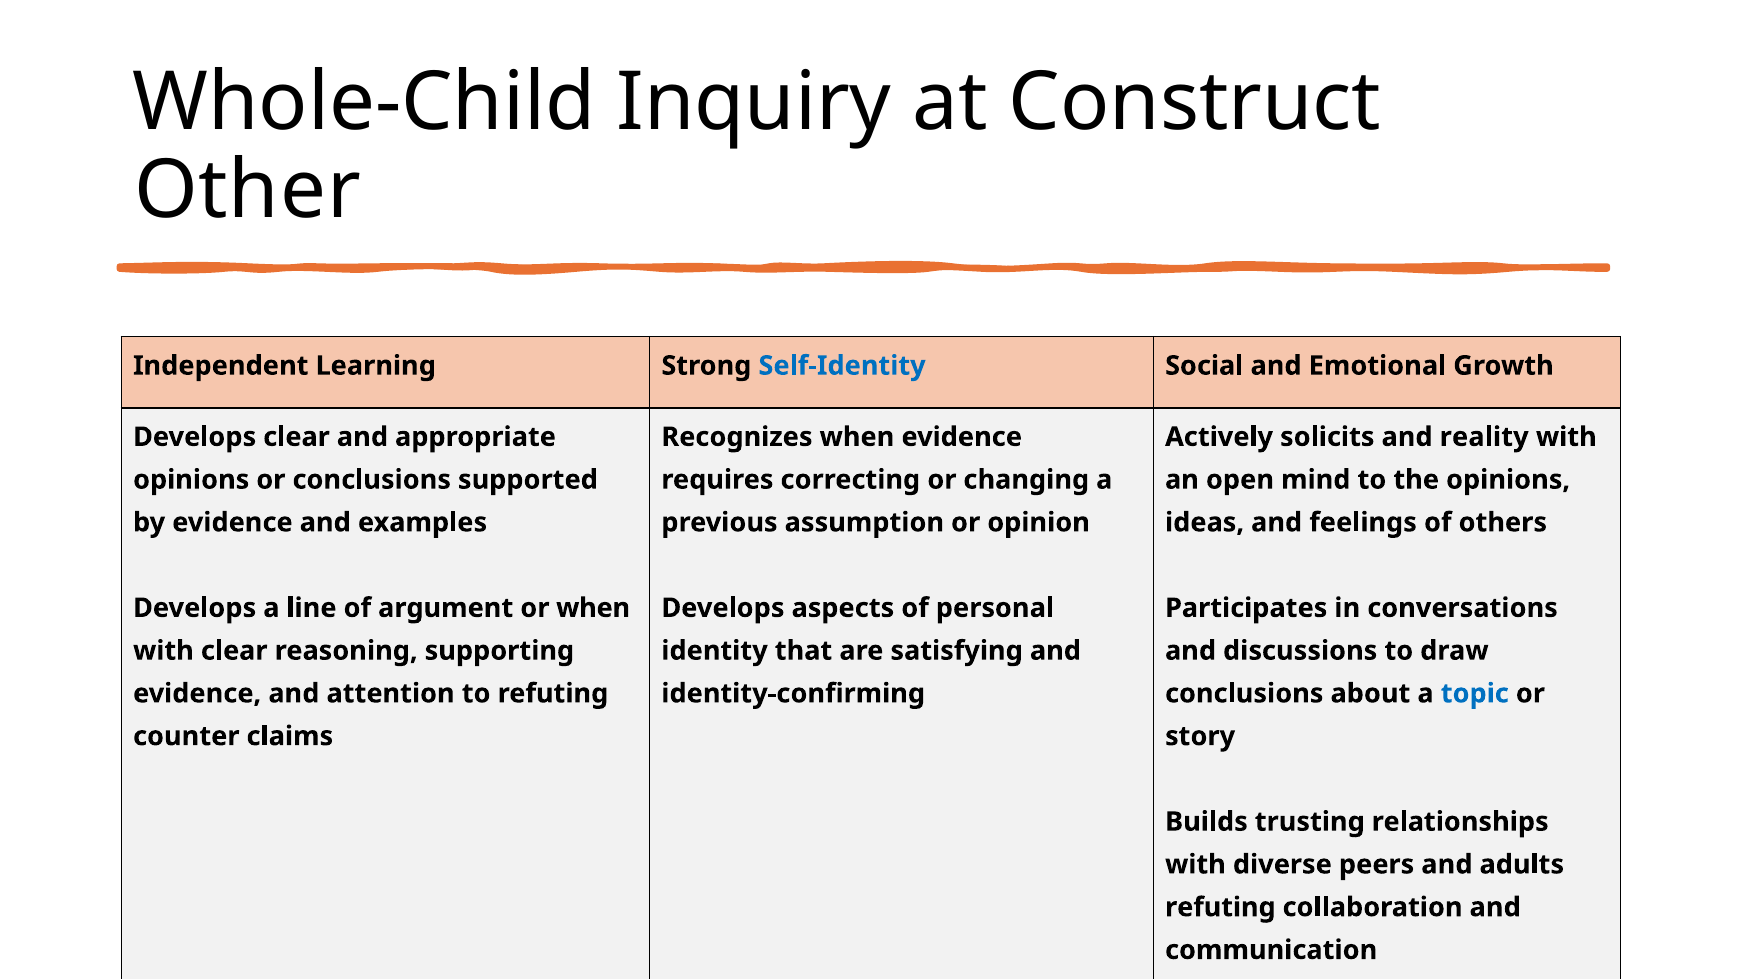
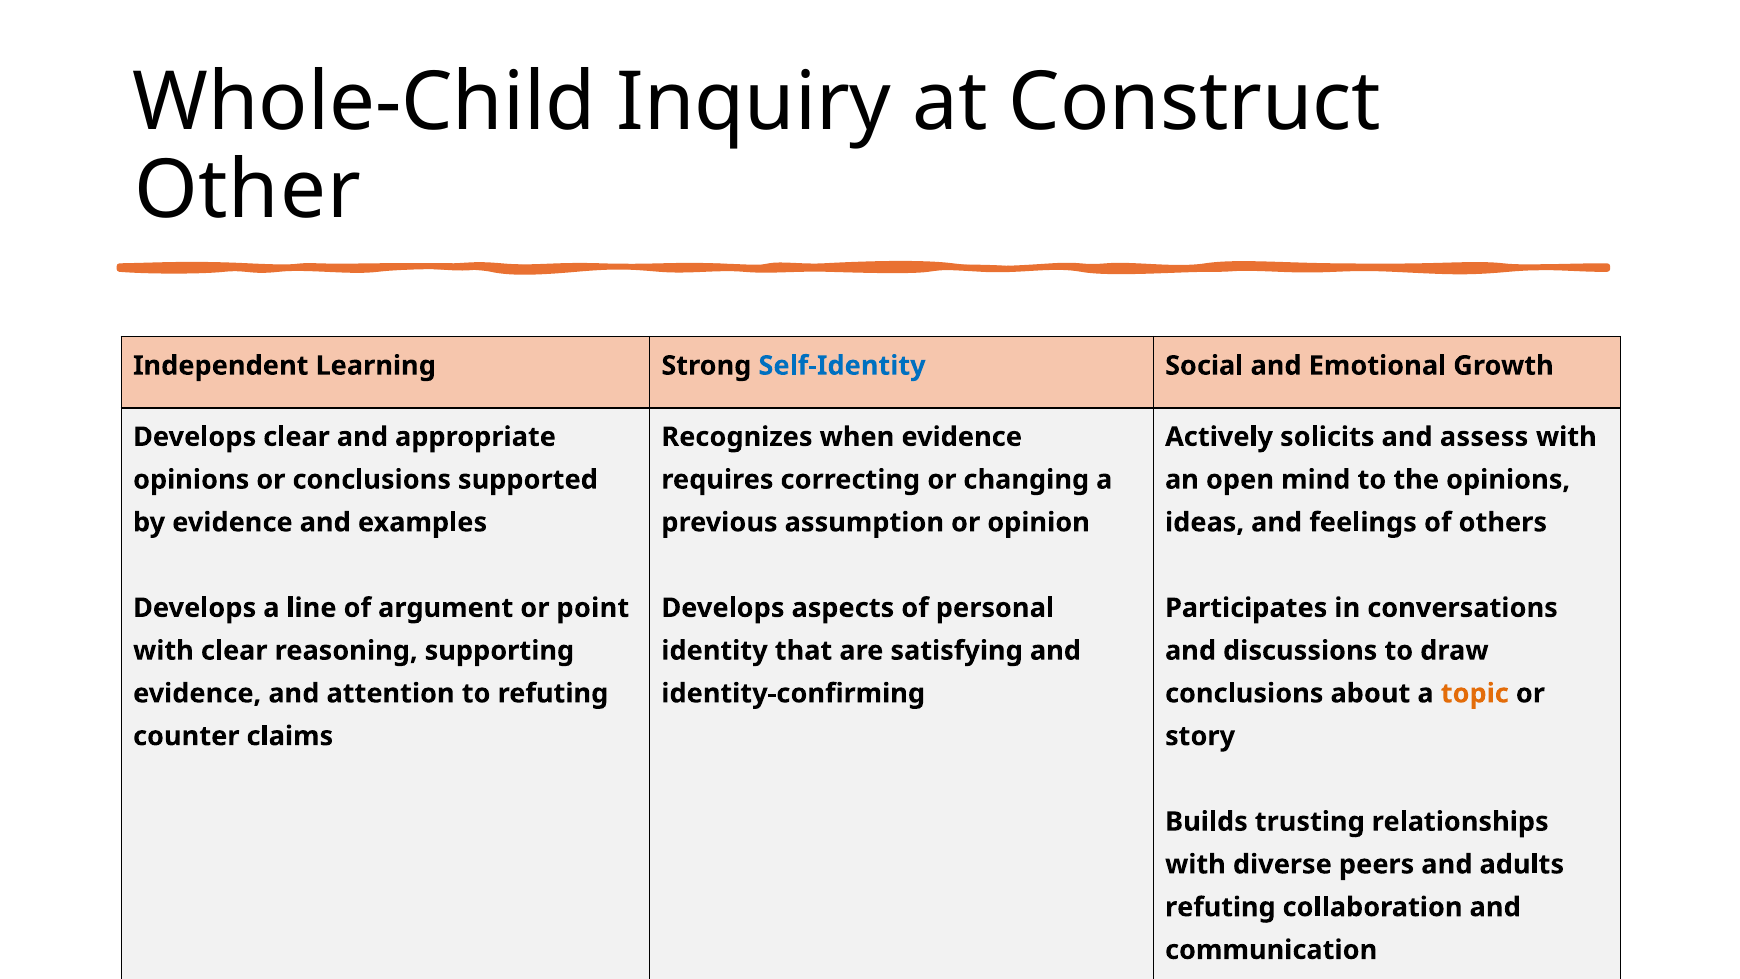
reality: reality -> assess (1484, 437)
or when: when -> point (593, 608)
topic colour: blue -> orange (1475, 693)
